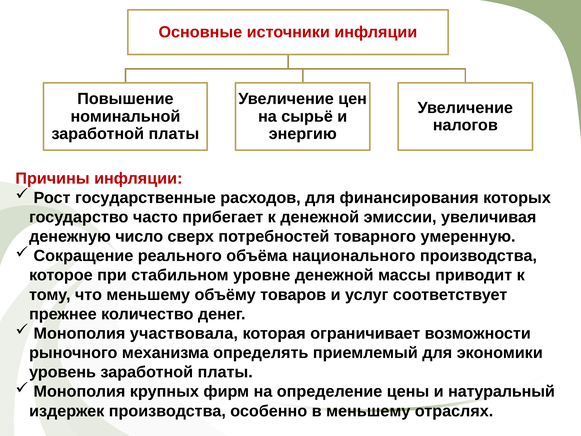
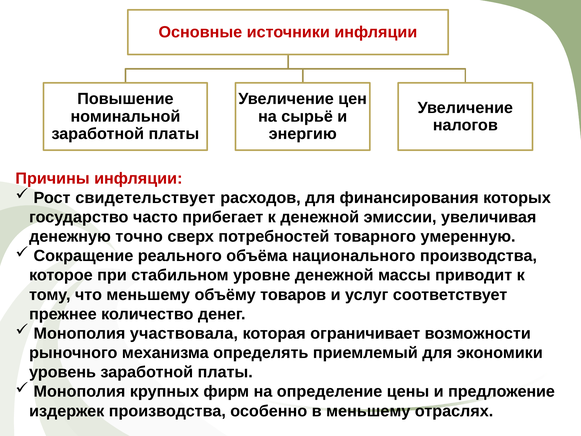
государственные: государственные -> свидетельствует (145, 198)
число: число -> точно (139, 236)
натуральный: натуральный -> предложение (502, 391)
